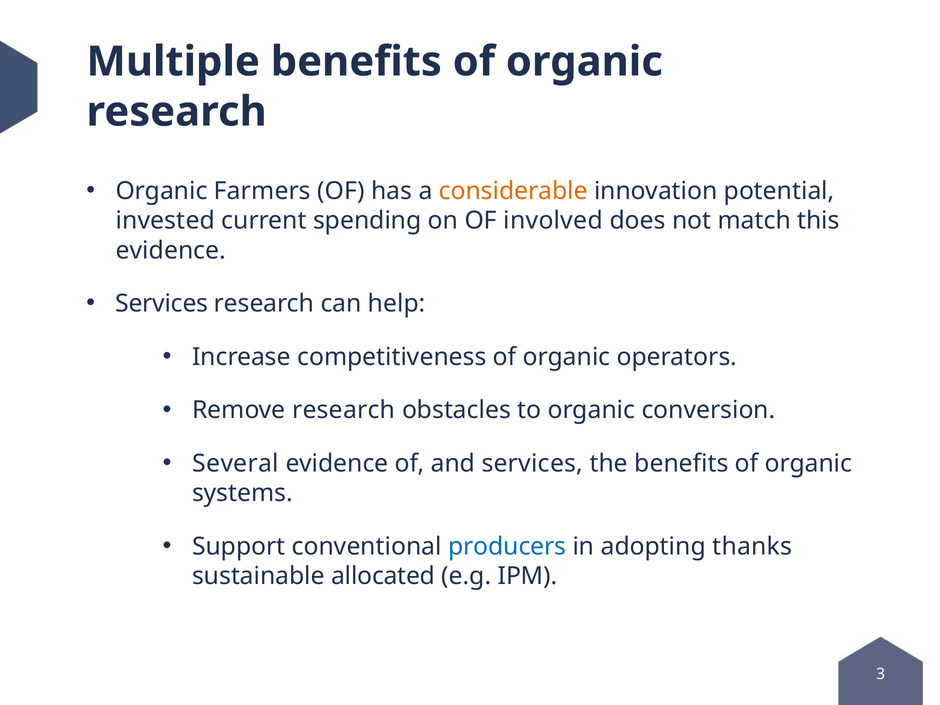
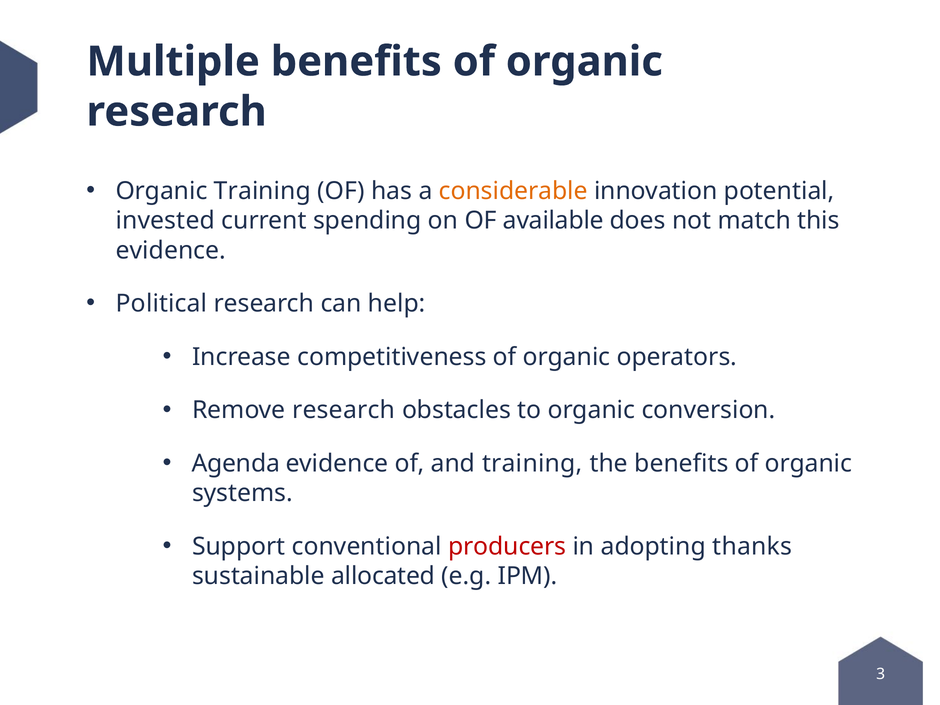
Organic Farmers: Farmers -> Training (262, 191)
involved: involved -> available (553, 221)
Services: Services -> Political (162, 304)
Several: Several -> Agenda (236, 463)
and services: services -> training (532, 463)
producers colour: blue -> red (507, 546)
